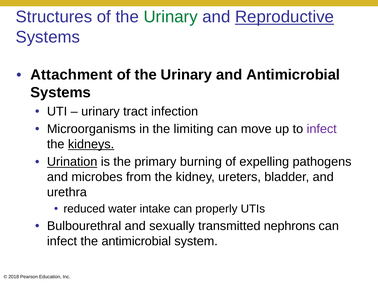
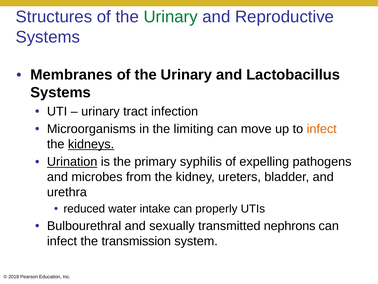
Reproductive underline: present -> none (285, 17)
Attachment: Attachment -> Membranes (72, 75)
and Antimicrobial: Antimicrobial -> Lactobacillus (293, 75)
infect colour: purple -> orange (322, 129)
burning: burning -> syphilis (201, 162)
the antimicrobial: antimicrobial -> transmission (136, 241)
